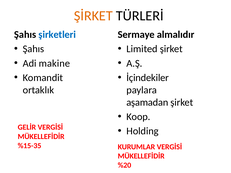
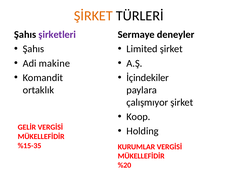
şirketleri colour: blue -> purple (57, 35)
almalıdır: almalıdır -> deneyler (176, 35)
aşamadan: aşamadan -> çalışmıyor (147, 102)
